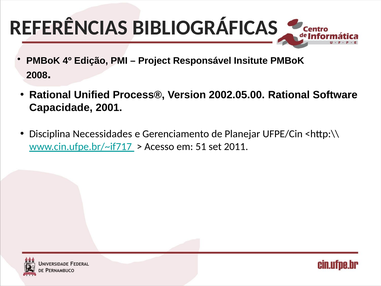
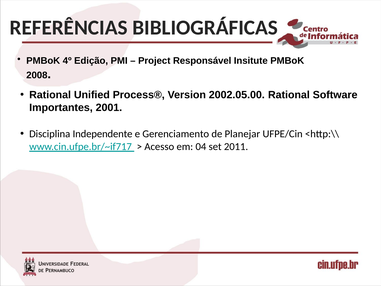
Capacidade: Capacidade -> Importantes (61, 108)
Necessidades: Necessidades -> Independente (103, 134)
51: 51 -> 04 (201, 147)
